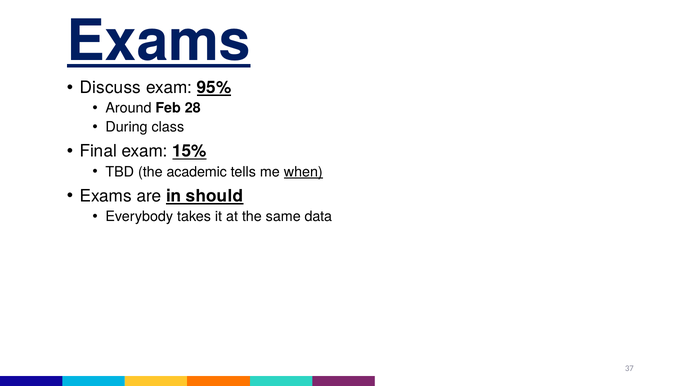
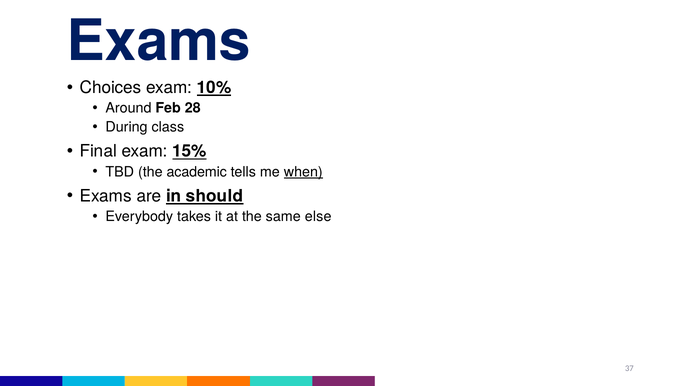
Exams underline: present -> none (159, 41)
Discuss: Discuss -> Choices (111, 88)
95%: 95% -> 10% (214, 88)
data: data -> else (318, 216)
